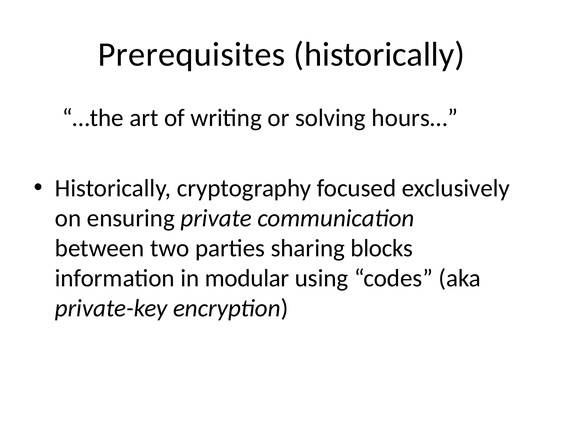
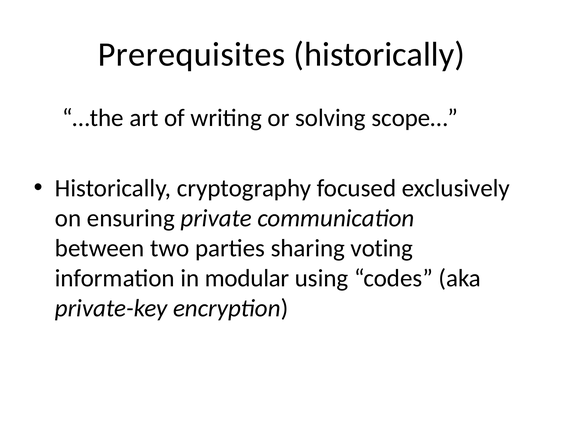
hours…: hours… -> scope… (415, 118)
blocks: blocks -> voting (382, 248)
